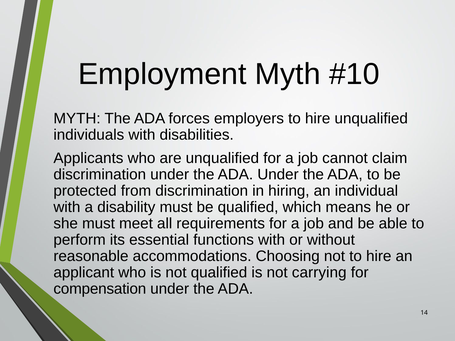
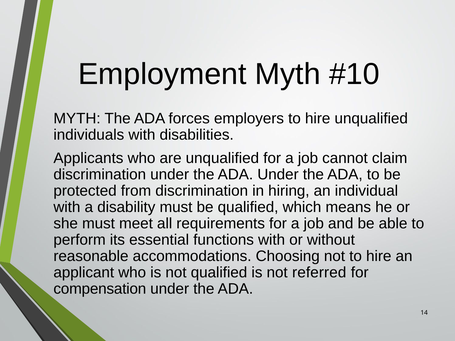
carrying: carrying -> referred (319, 273)
